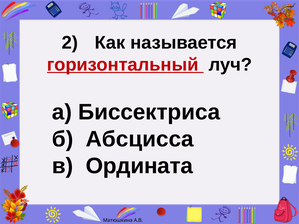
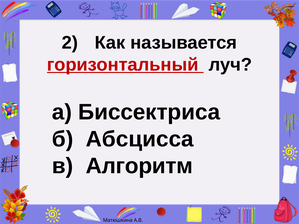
Ордината: Ордината -> Алгоритм (139, 166)
